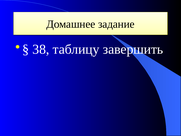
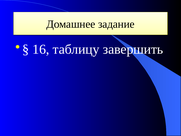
38: 38 -> 16 (41, 49)
